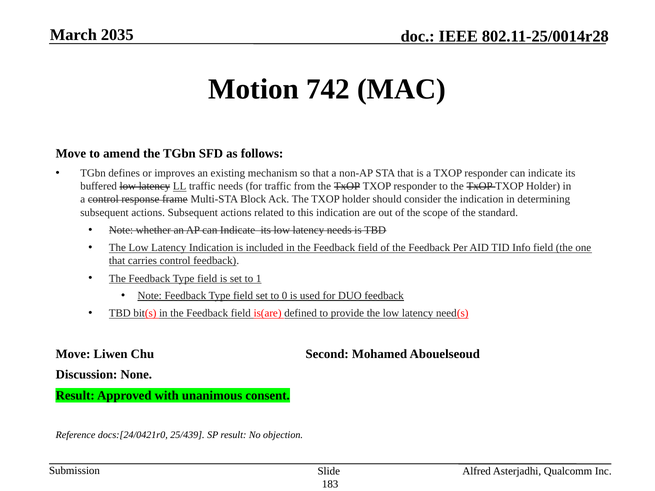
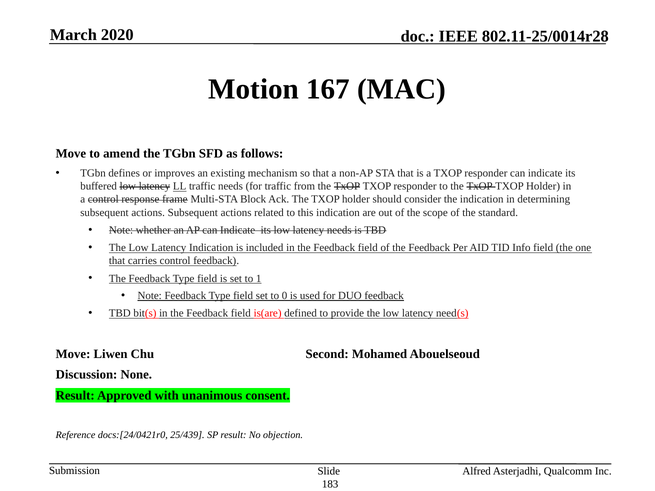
2035: 2035 -> 2020 (117, 35)
742: 742 -> 167 (328, 89)
